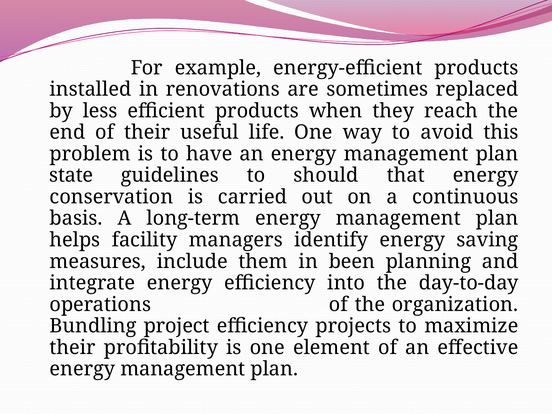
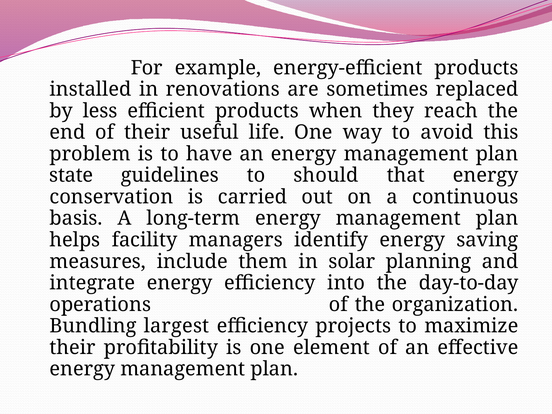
been: been -> solar (352, 261)
project: project -> largest (177, 326)
